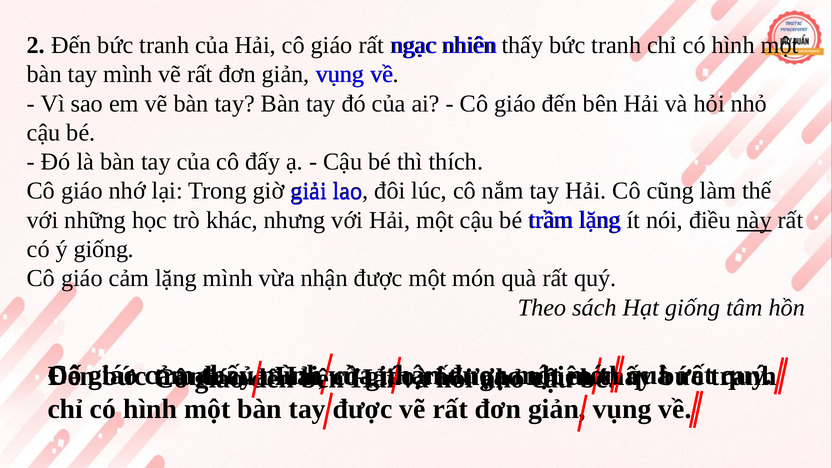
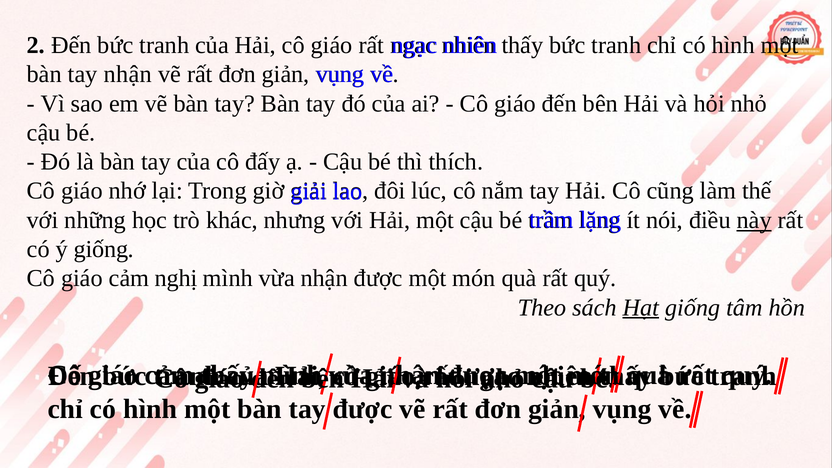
tay mình: mình -> nhận (128, 74)
cảm lặng: lặng -> nghị (176, 278)
Hạt underline: none -> present (641, 308)
